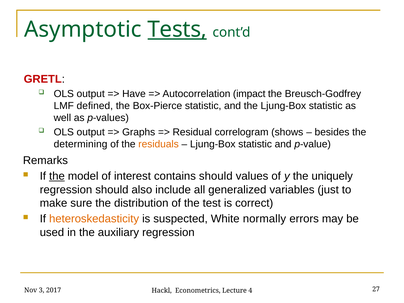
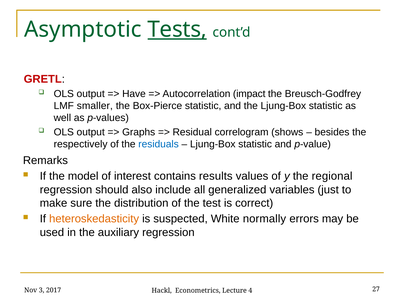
defined: defined -> smaller (95, 106)
determining: determining -> respectively (81, 144)
residuals colour: orange -> blue (159, 144)
the underline: present -> none (57, 176)
contains should: should -> results (216, 176)
uniquely: uniquely -> regional (332, 176)
